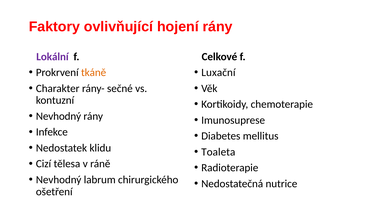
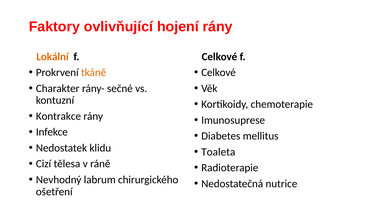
Lokální colour: purple -> orange (52, 57)
Luxační: Luxační -> Celkové (219, 72)
Nevhodný: Nevhodný -> Kontrakce (58, 116)
